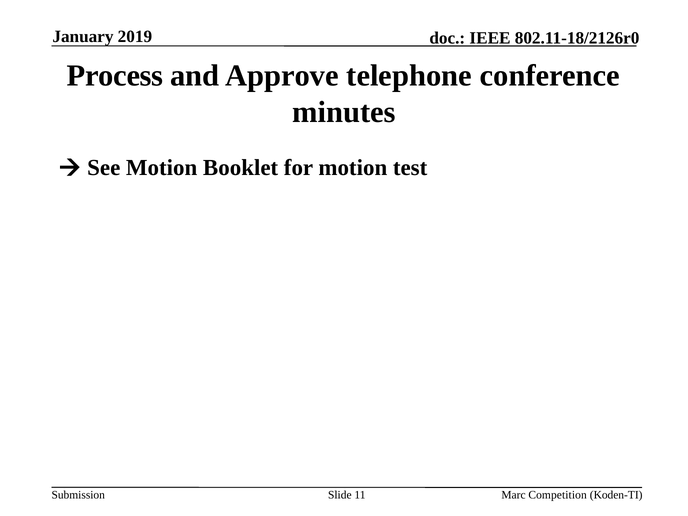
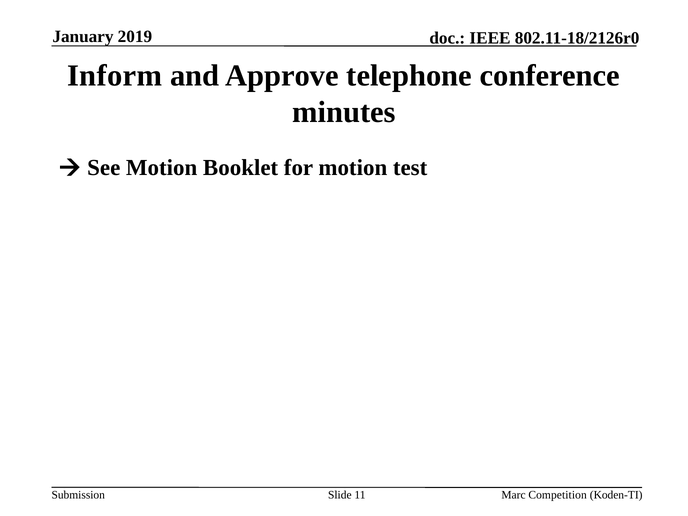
Process: Process -> Inform (115, 75)
